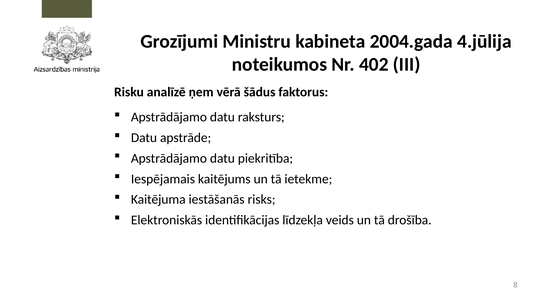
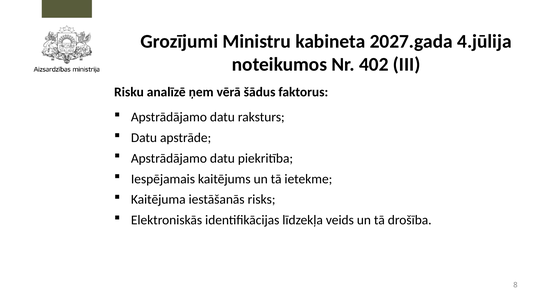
2004.gada: 2004.gada -> 2027.gada (411, 41)
